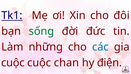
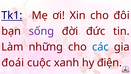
sống colour: green -> purple (41, 31)
cuộc: cuộc -> đoái (13, 62)
chan: chan -> xanh (67, 62)
